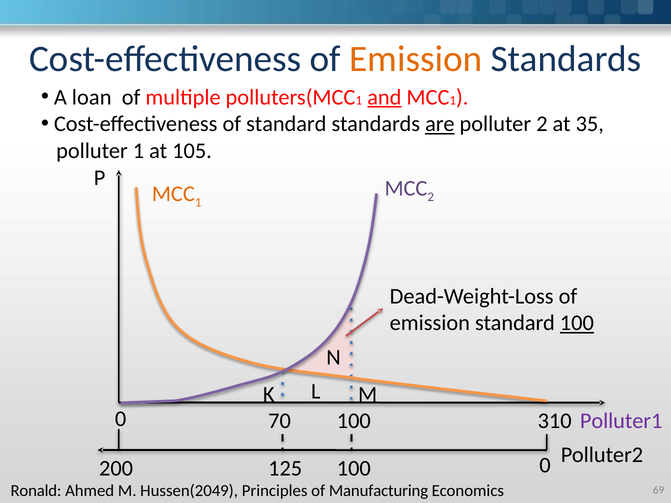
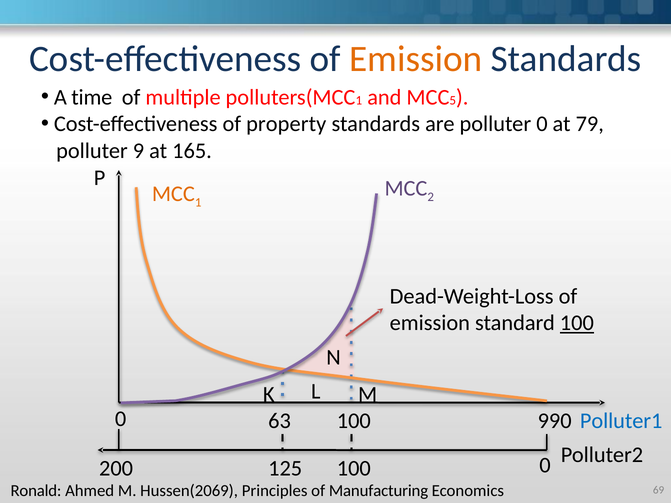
loan: loan -> time (92, 97)
and underline: present -> none (384, 97)
1: 1 -> 5 (453, 100)
of standard: standard -> property (286, 124)
are underline: present -> none (440, 124)
polluter 2: 2 -> 0 (542, 124)
35: 35 -> 79 (590, 124)
polluter 1: 1 -> 9 (138, 151)
105: 105 -> 165 (192, 151)
70: 70 -> 63 (280, 421)
310: 310 -> 990 (555, 421)
Polluter1 colour: purple -> blue (621, 421)
Hussen(2049: Hussen(2049 -> Hussen(2069 (189, 491)
